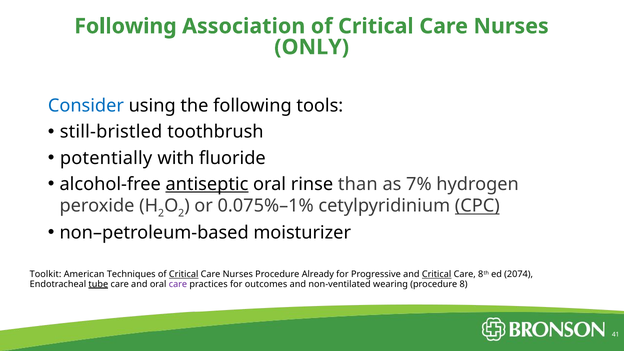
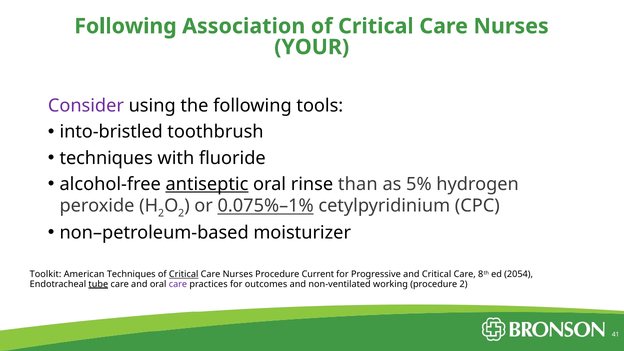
ONLY: ONLY -> YOUR (312, 47)
Consider colour: blue -> purple (86, 106)
still-bristled: still-bristled -> into-bristled (111, 132)
potentially: potentially -> techniques (106, 158)
7%: 7% -> 5% (419, 184)
0.075%–1% underline: none -> present (266, 206)
CPC underline: present -> none (477, 206)
Already: Already -> Current (318, 274)
Critical underline: present -> none (437, 274)
2074: 2074 -> 2054 (519, 274)
wearing: wearing -> working (391, 284)
procedure 8: 8 -> 2 (464, 284)
